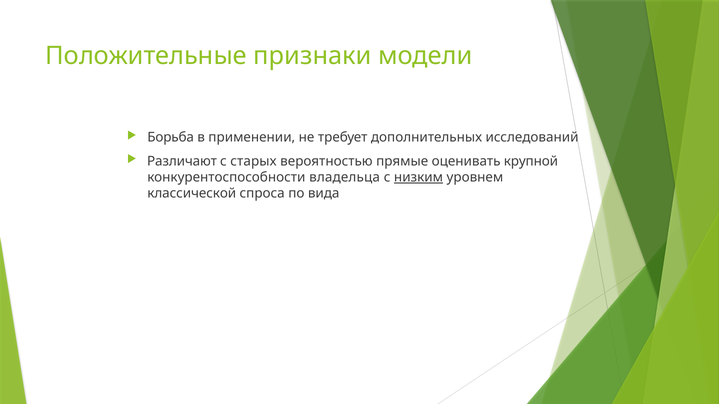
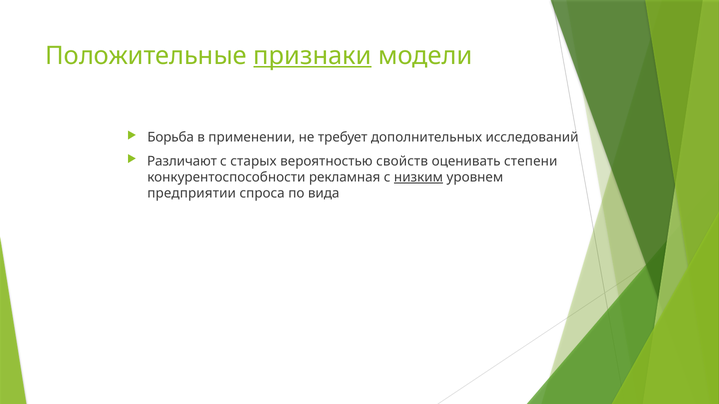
признаки underline: none -> present (313, 56)
прямые: прямые -> свойств (402, 161)
крупной: крупной -> степени (531, 161)
владельца: владельца -> рекламная (345, 177)
классической: классической -> предприятии (192, 194)
